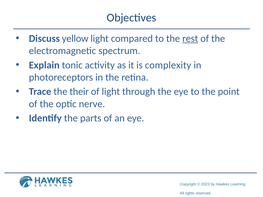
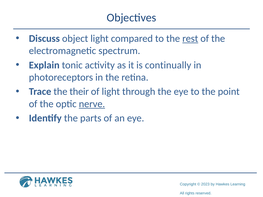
yellow: yellow -> object (75, 39)
complexity: complexity -> continually (168, 65)
nerve underline: none -> present (92, 104)
